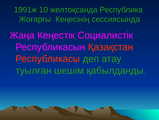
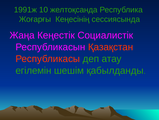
туылған: туылған -> егілемін (33, 70)
